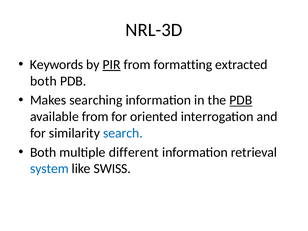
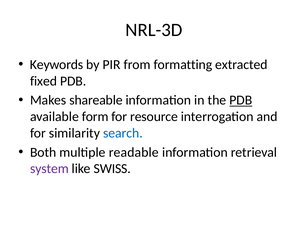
PIR underline: present -> none (112, 65)
both: both -> fixed (44, 81)
searching: searching -> shareable (96, 100)
available from: from -> form (95, 117)
oriented: oriented -> resource (154, 117)
different: different -> readable (134, 152)
system colour: blue -> purple (49, 169)
